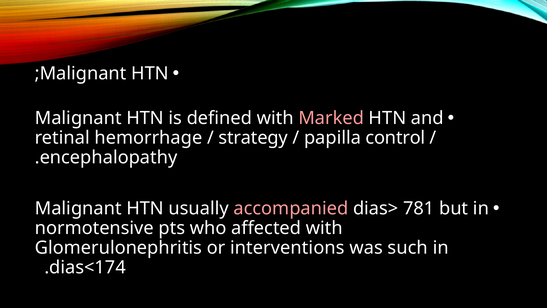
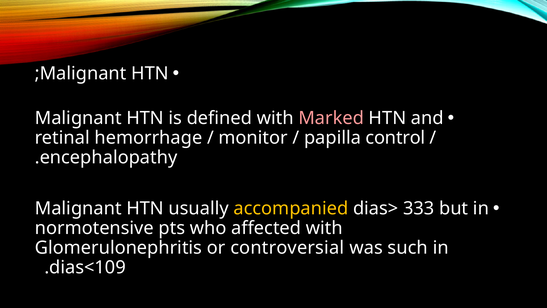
strategy: strategy -> monitor (253, 138)
accompanied colour: pink -> yellow (291, 208)
781: 781 -> 333 (419, 208)
interventions: interventions -> controversial (287, 248)
dias<174: dias<174 -> dias<109 (88, 267)
